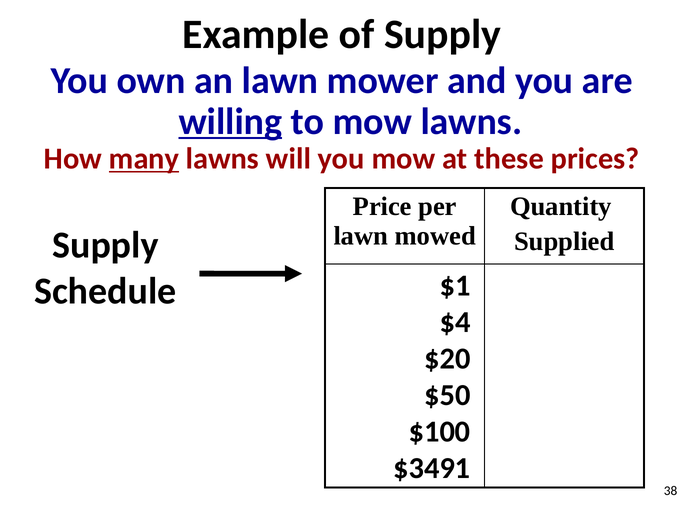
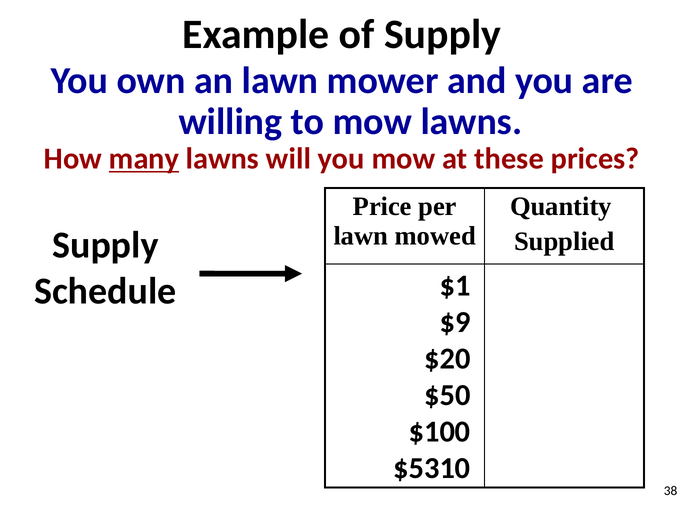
willing underline: present -> none (230, 122)
$4: $4 -> $9 (455, 322)
$3491: $3491 -> $5310 (432, 468)
